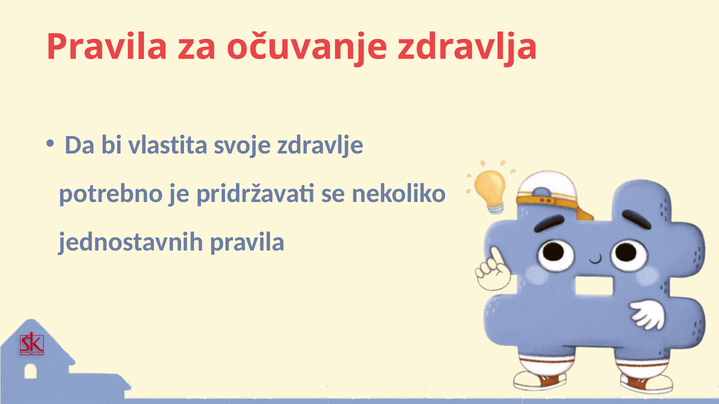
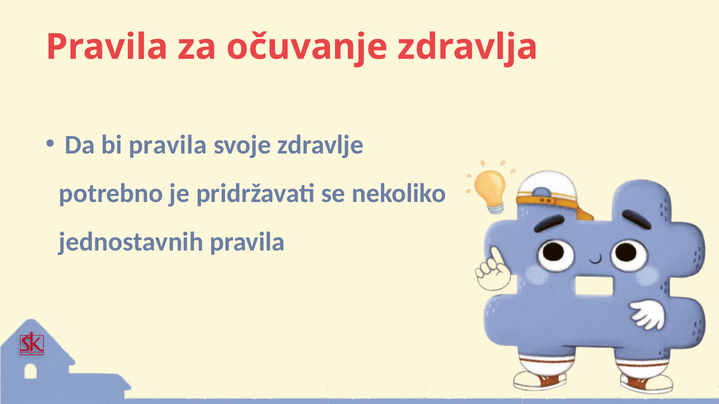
bi vlastita: vlastita -> pravila (168, 145)
